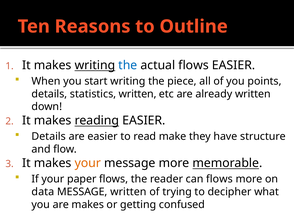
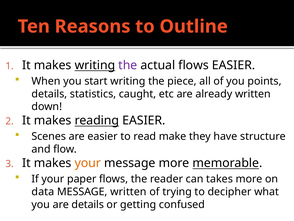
the colour: blue -> purple (128, 65)
statistics written: written -> caught (138, 94)
Details: Details -> Scenes (49, 136)
can flows: flows -> takes (220, 179)
are makes: makes -> details (88, 204)
